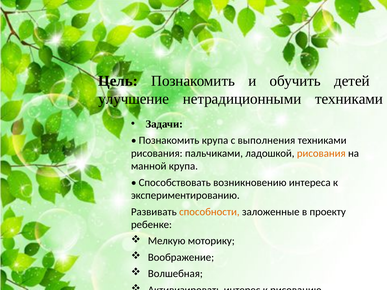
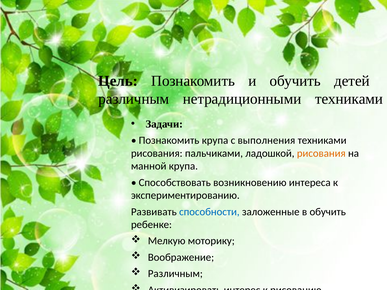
улучшение: улучшение -> различным (134, 99)
способности colour: orange -> blue (209, 212)
в проекту: проекту -> обучить (328, 212)
Волшебная: Волшебная -> Различным (175, 274)
